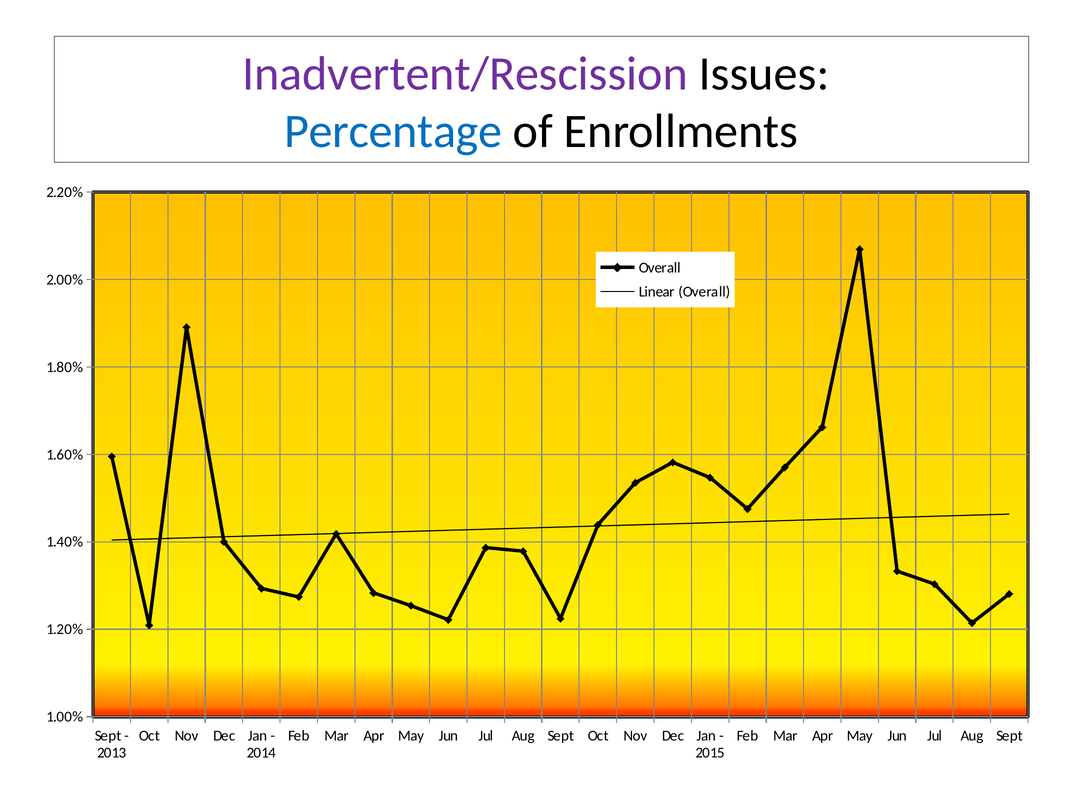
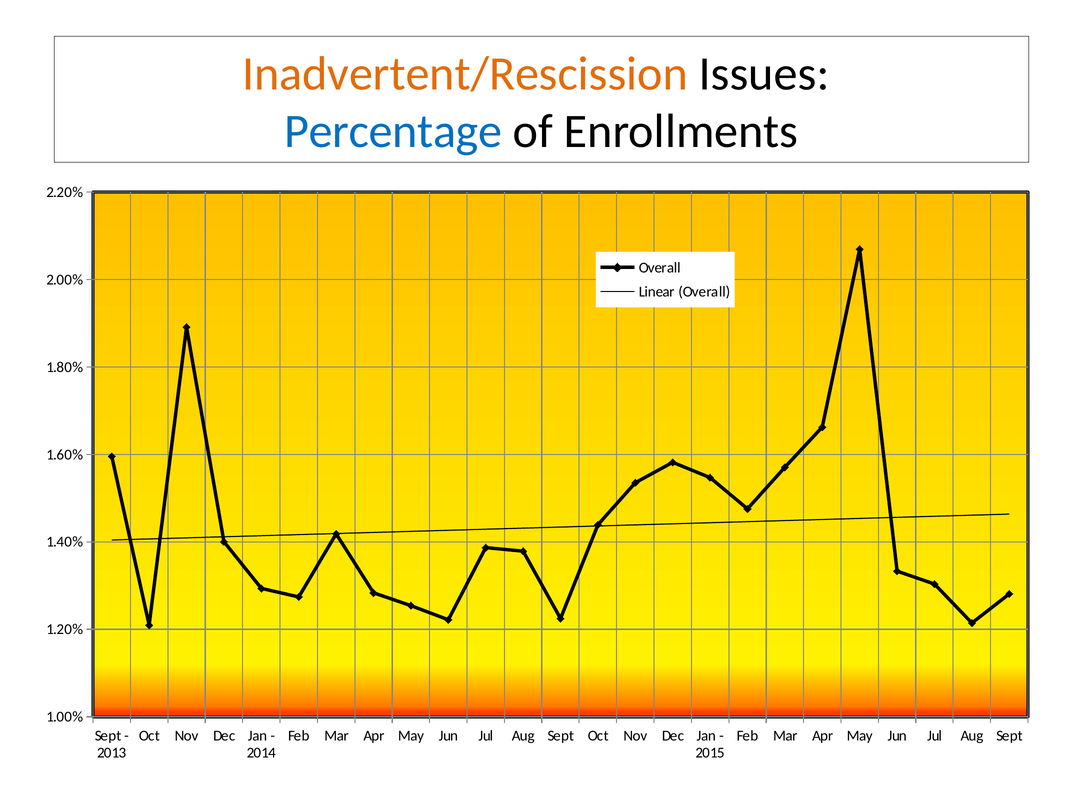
Inadvertent/Rescission colour: purple -> orange (465, 74)
